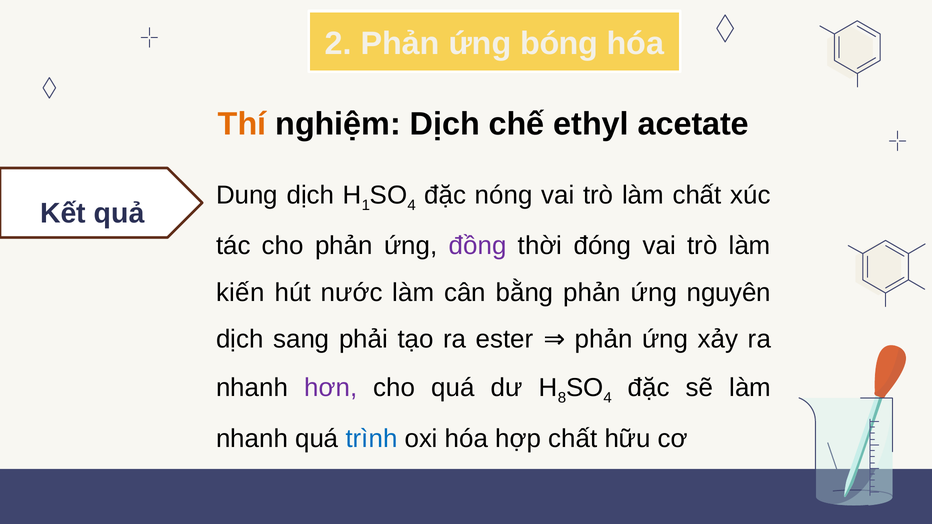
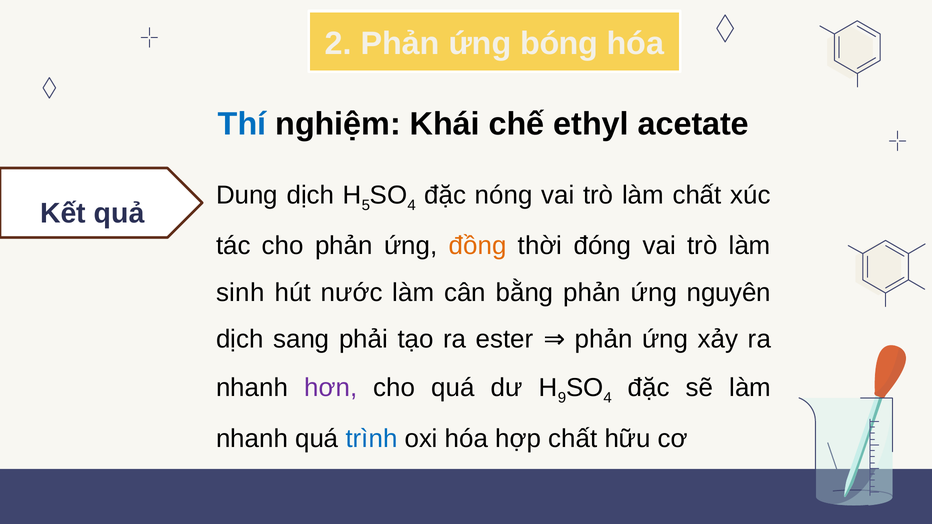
Thí colour: orange -> blue (242, 124)
nghiệm Dịch: Dịch -> Khái (445, 124)
1: 1 -> 5 (366, 205)
đồng colour: purple -> orange (478, 246)
kiến: kiến -> sinh (240, 293)
8: 8 -> 9 (562, 398)
